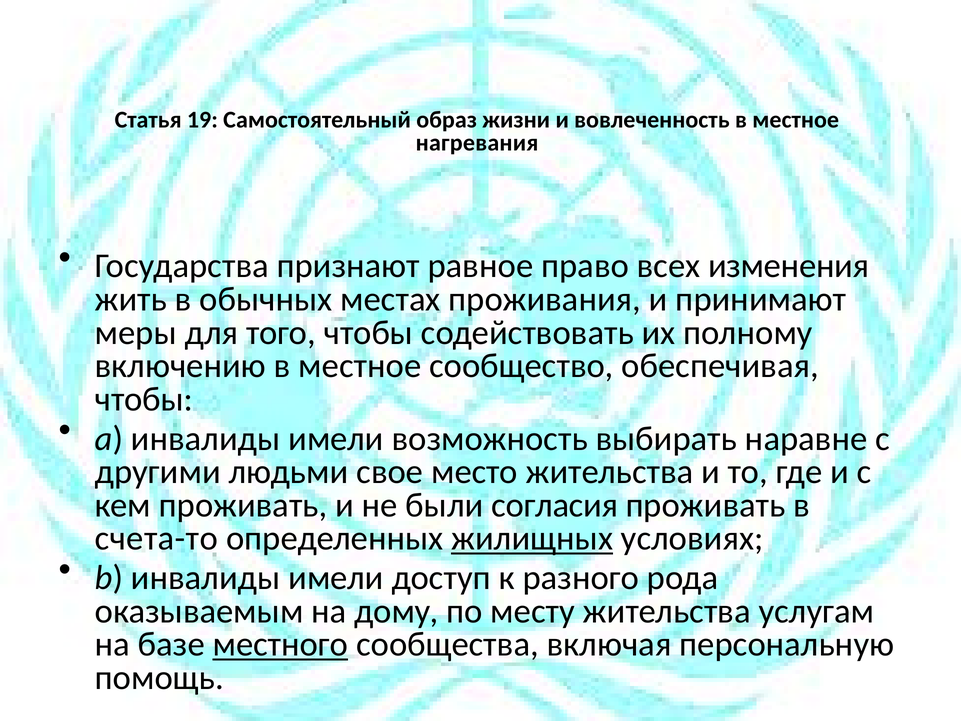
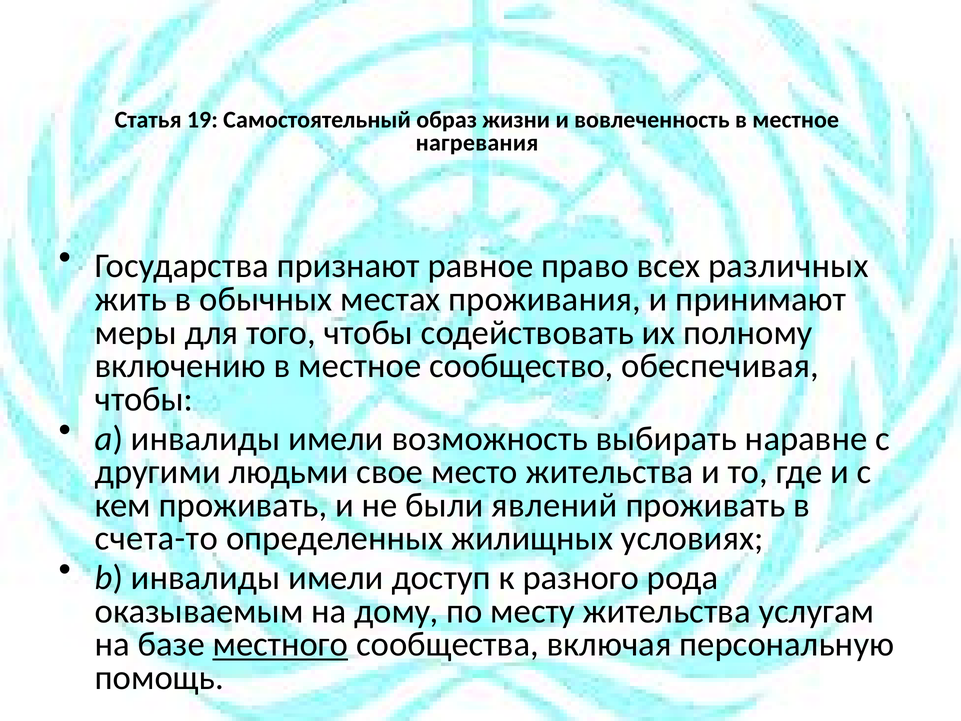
изменения: изменения -> различных (788, 266)
согласия: согласия -> явлений (554, 505)
жилищных underline: present -> none (532, 538)
